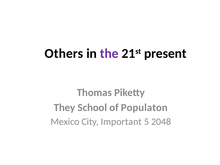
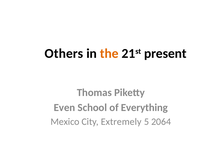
the colour: purple -> orange (109, 53)
They: They -> Even (64, 107)
Populaton: Populaton -> Everything (144, 107)
Important: Important -> Extremely (121, 122)
2048: 2048 -> 2064 (161, 122)
